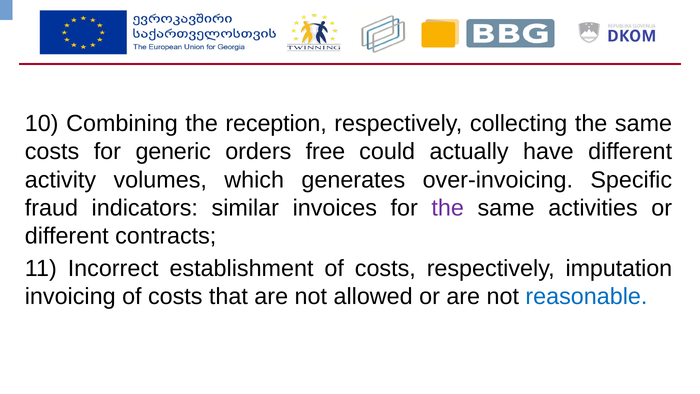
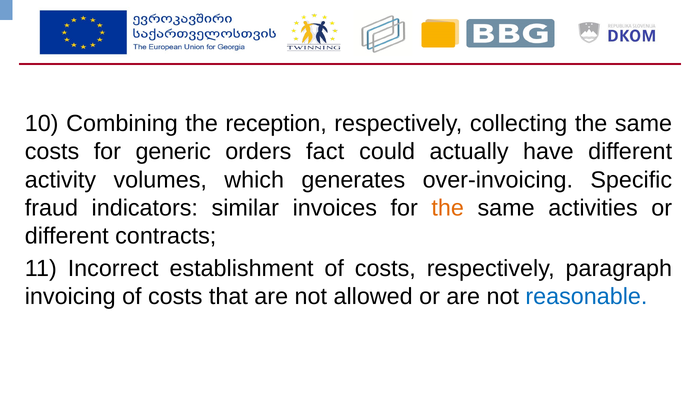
free: free -> fact (325, 152)
the colour: purple -> orange (448, 208)
imputation: imputation -> paragraph (619, 268)
